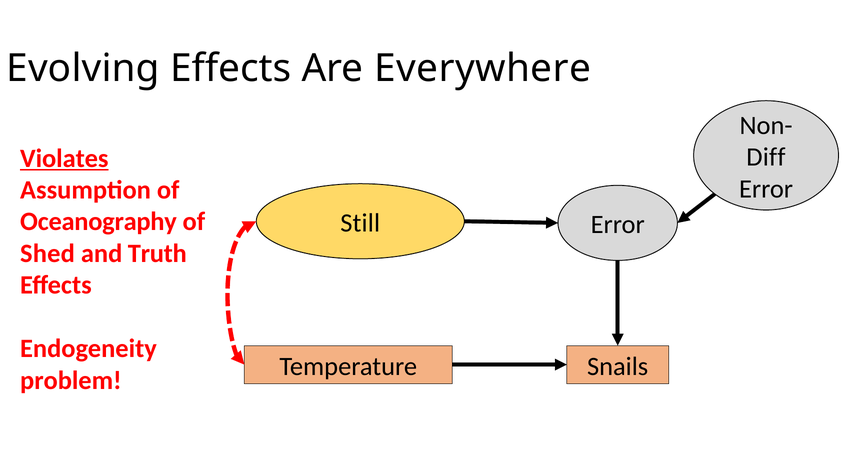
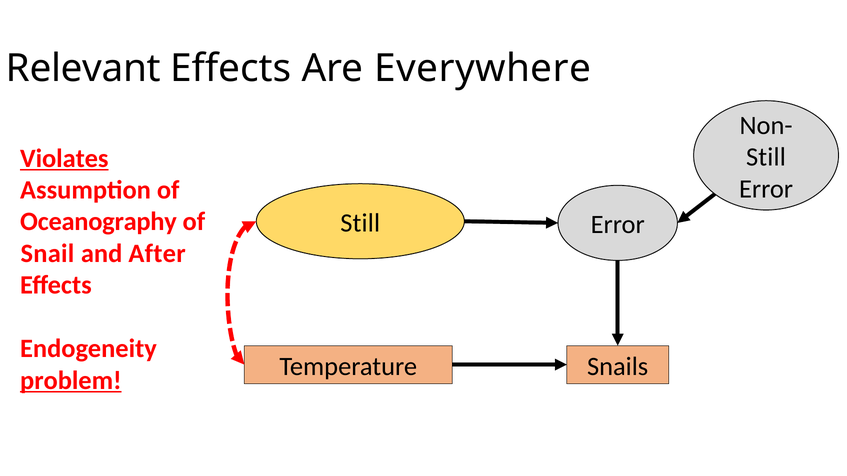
Evolving: Evolving -> Relevant (83, 68)
Diff: Diff -> Still (766, 157)
Shed: Shed -> Snail (47, 254)
Truth: Truth -> After (157, 254)
problem underline: none -> present (71, 381)
